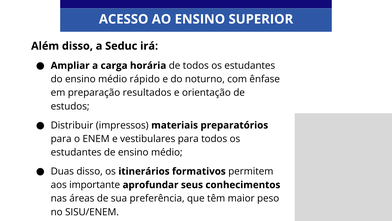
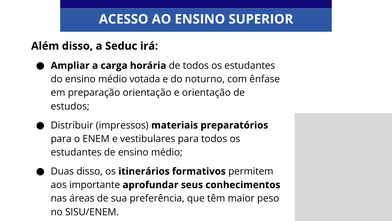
rápido: rápido -> votada (145, 79)
preparação resultados: resultados -> orientação (147, 93)
